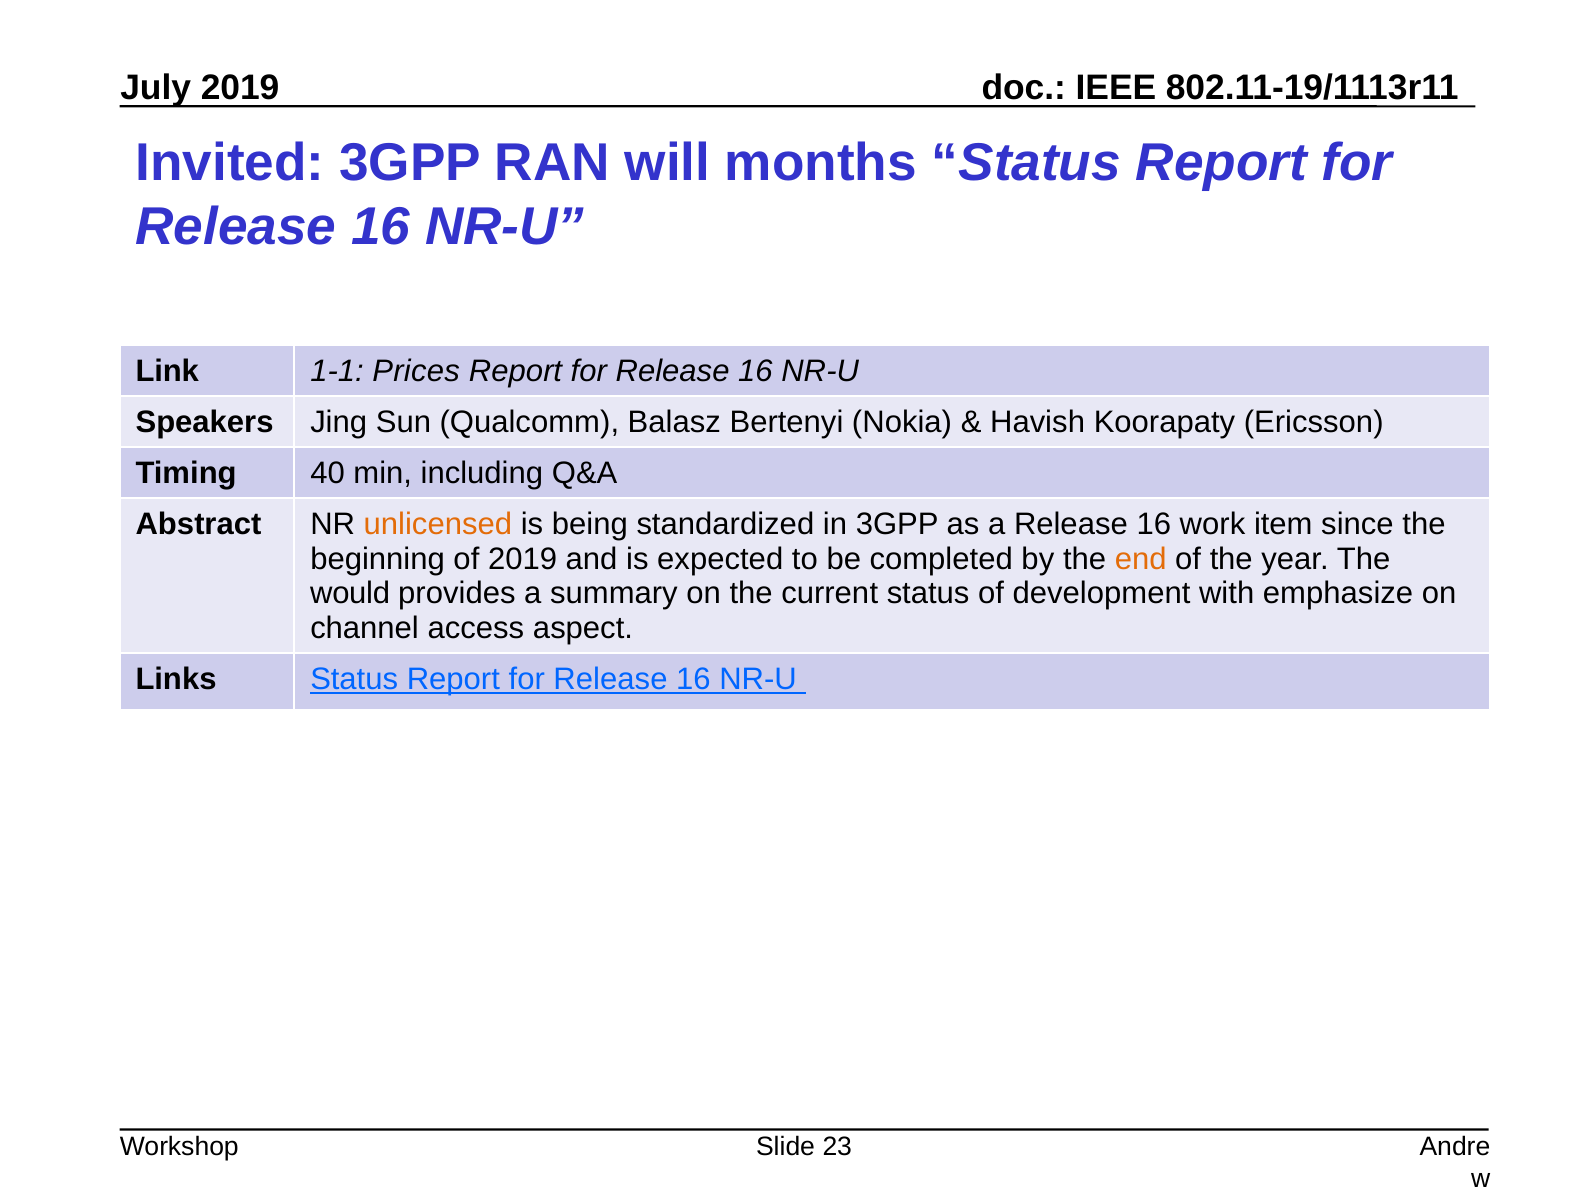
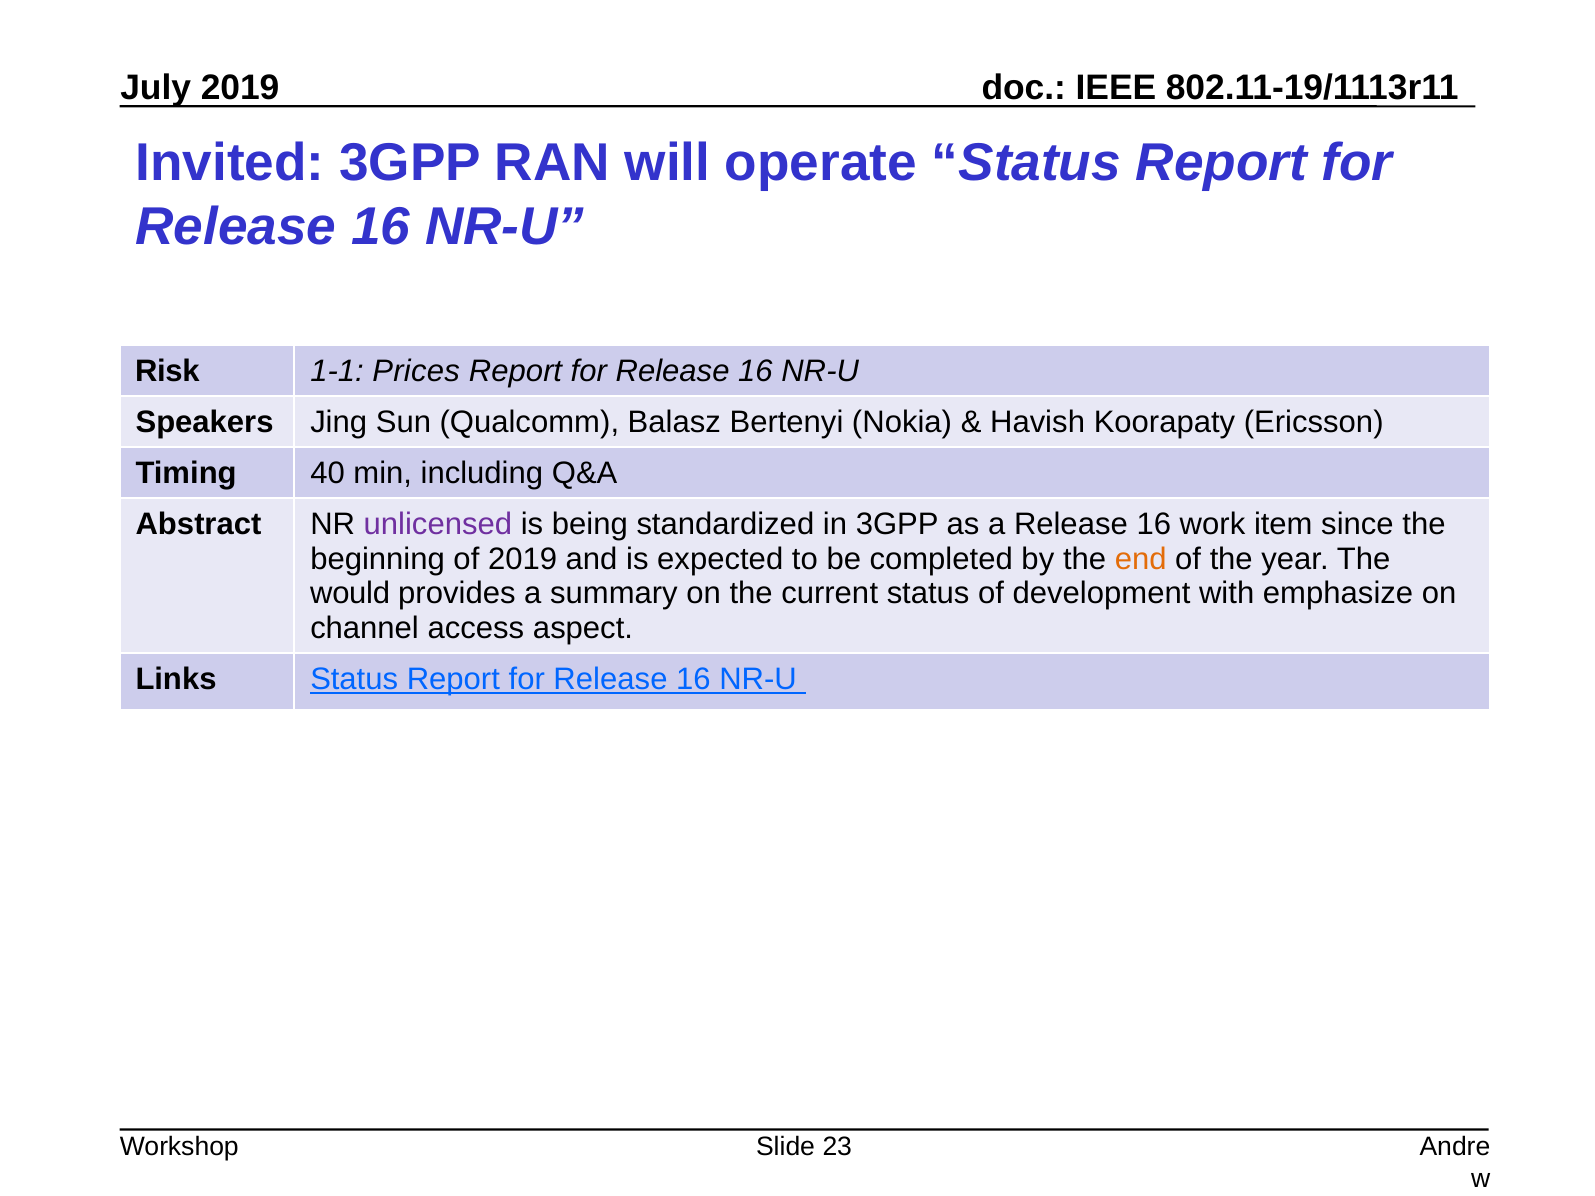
months: months -> operate (821, 163)
Link: Link -> Risk (167, 371)
unlicensed colour: orange -> purple (438, 524)
